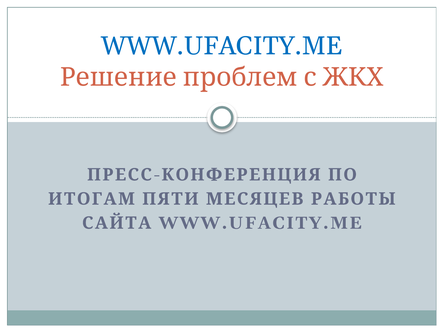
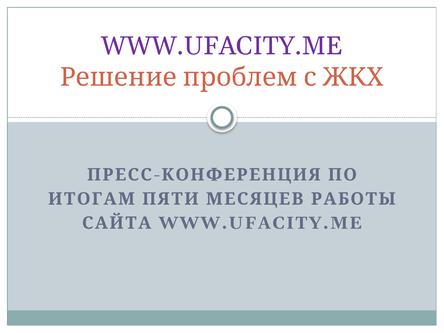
WWW.UFACITY.ME colour: blue -> purple (222, 46)
